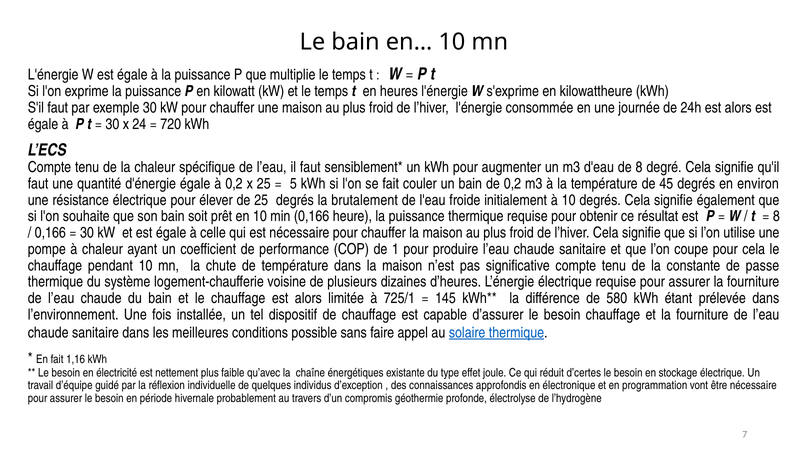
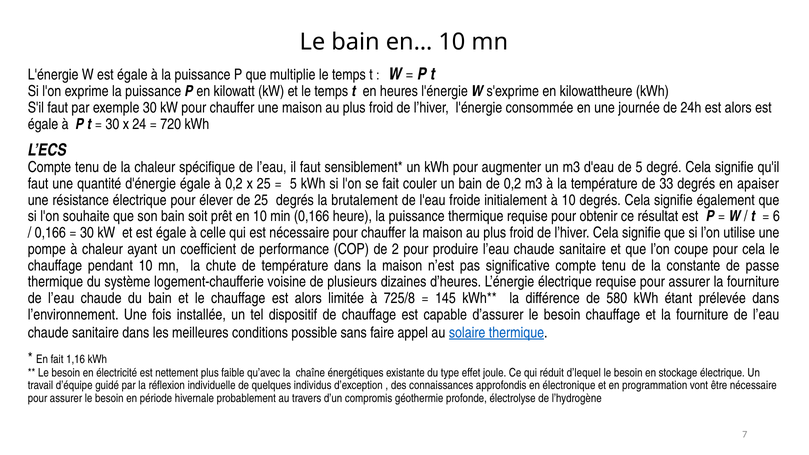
de 8: 8 -> 5 (639, 167)
45: 45 -> 33 (666, 184)
environ: environ -> apaiser (758, 184)
8: 8 -> 6 (776, 216)
1: 1 -> 2 (395, 249)
725/1: 725/1 -> 725/8 (399, 298)
d’certes: d’certes -> d’lequel (584, 373)
